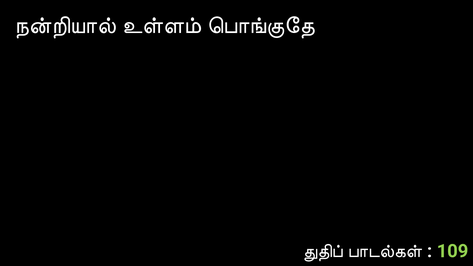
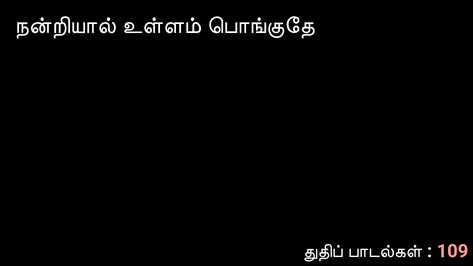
109 colour: light green -> pink (452, 251)
